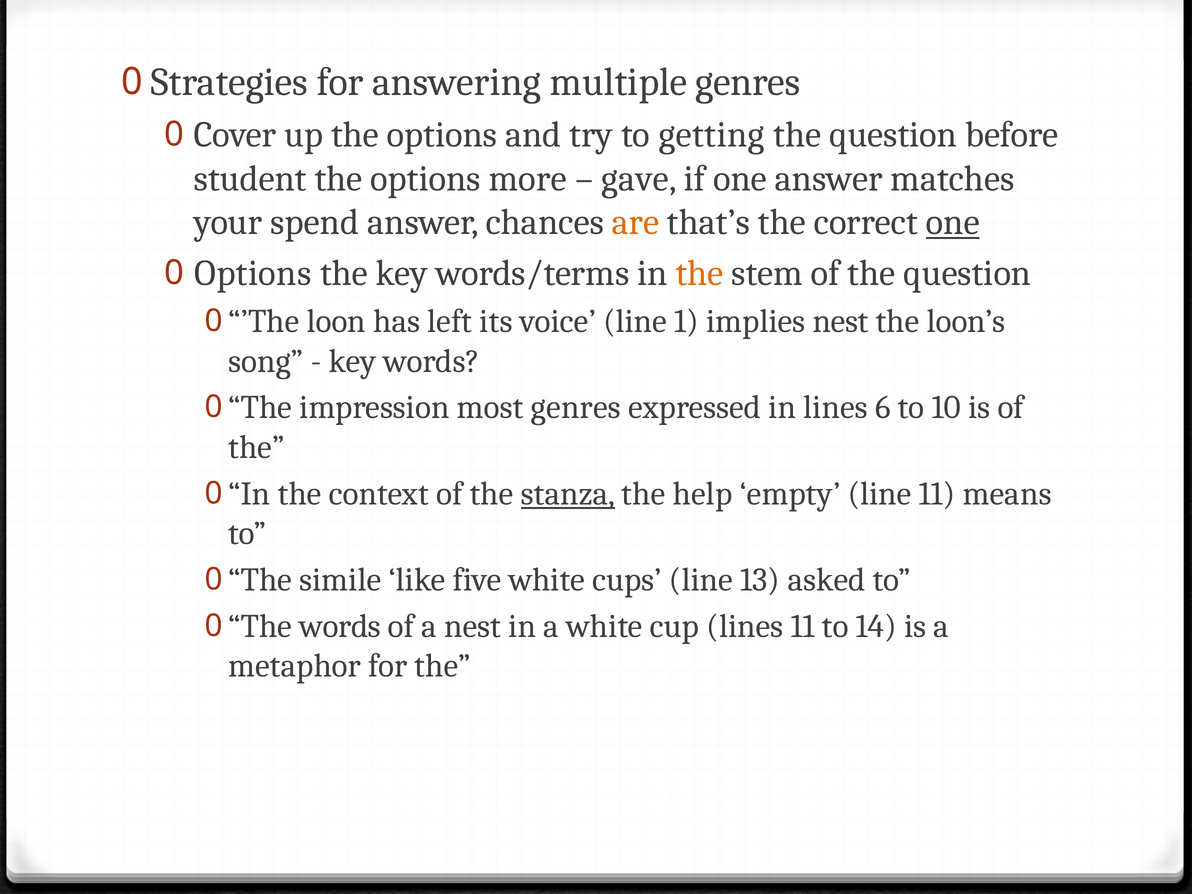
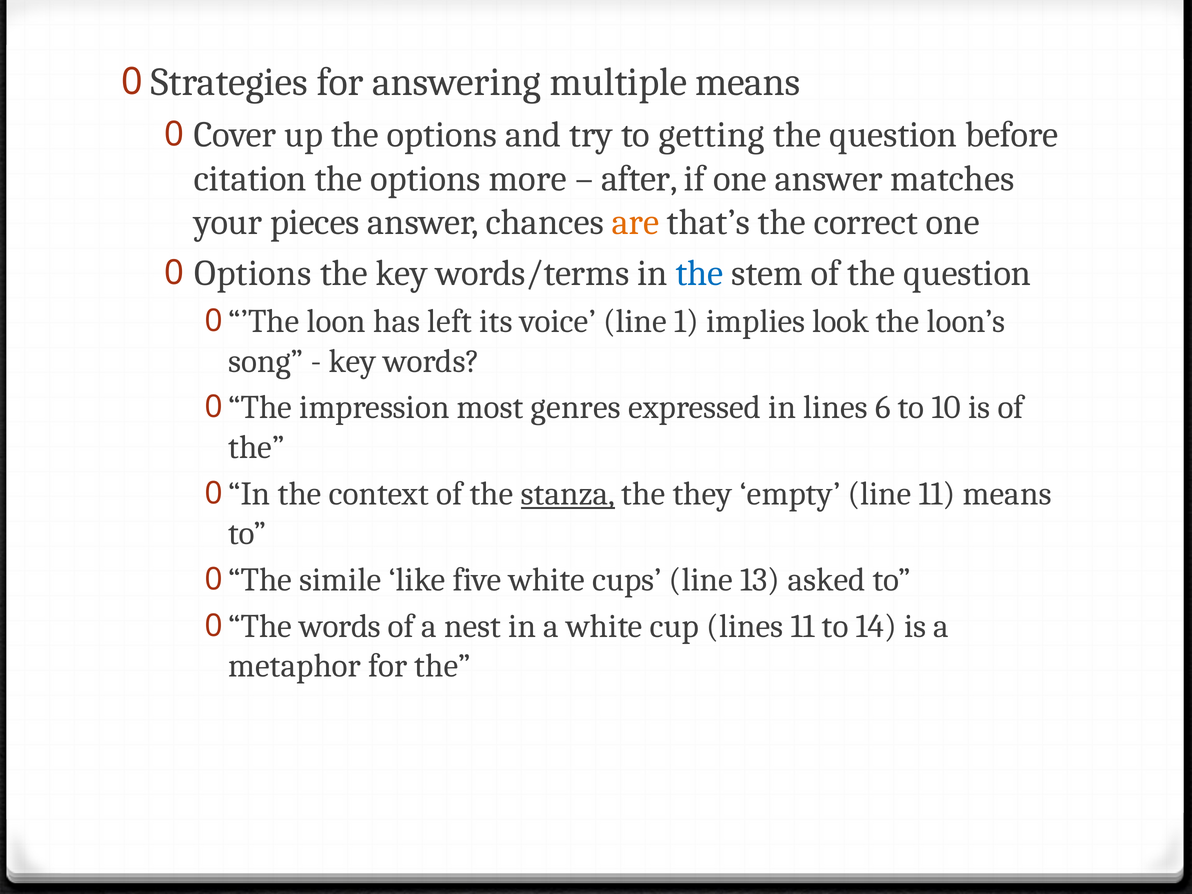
multiple genres: genres -> means (748, 82)
student: student -> citation (250, 179)
gave: gave -> after (639, 179)
spend: spend -> pieces (315, 222)
one underline: present -> none (953, 222)
the colour: orange -> blue (700, 273)
implies nest: nest -> look (841, 321)
help: help -> they (703, 494)
